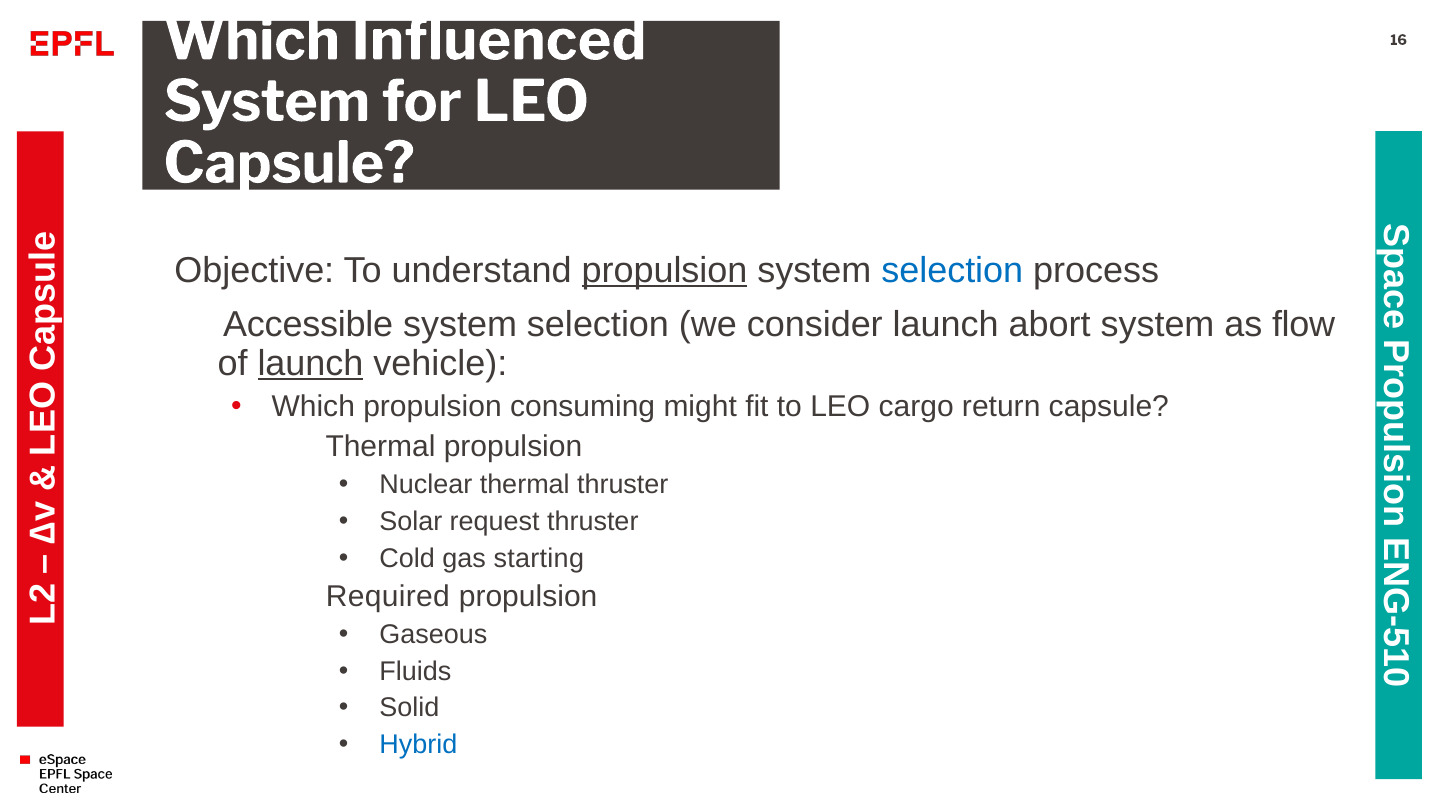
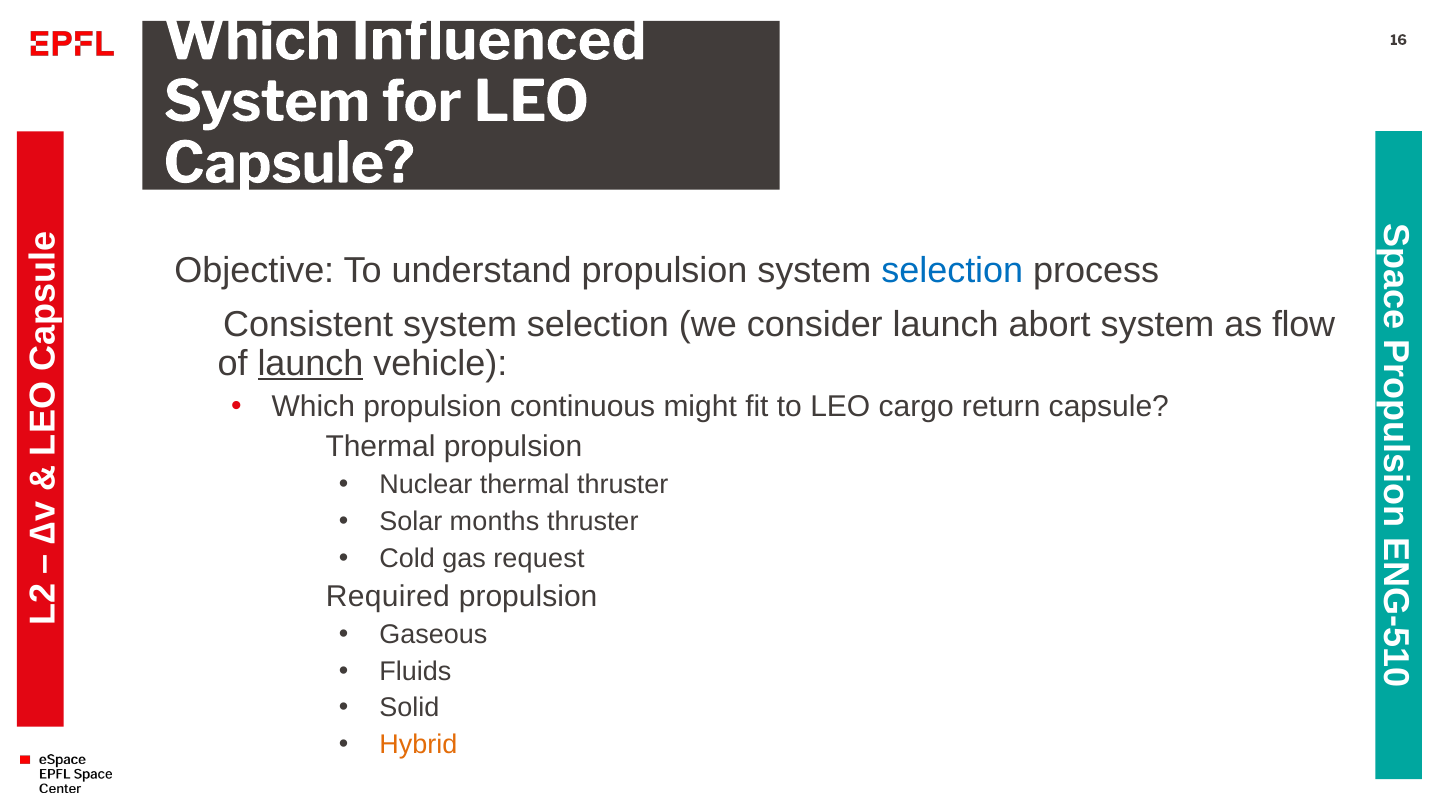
propulsion underline: present -> none (664, 271)
Accessible: Accessible -> Consistent (308, 325)
consuming: consuming -> continuous (583, 406)
request: request -> months (495, 521)
starting: starting -> request (539, 558)
Hybrid colour: blue -> orange (418, 744)
